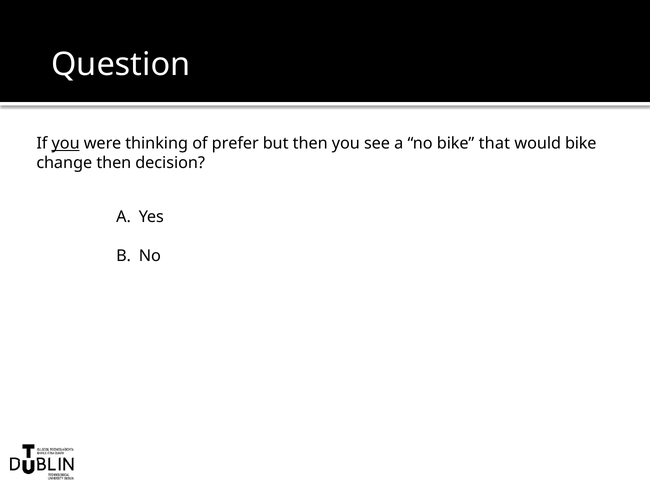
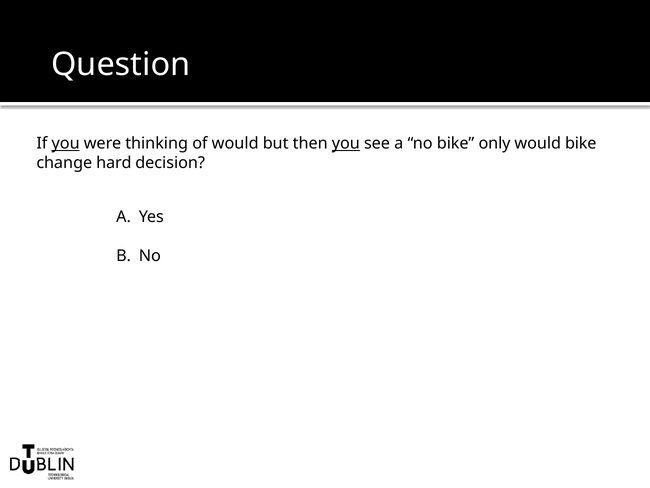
of prefer: prefer -> would (235, 143)
you underline: none -> present (346, 143)
that: that -> only (495, 143)
change then: then -> hard (114, 163)
